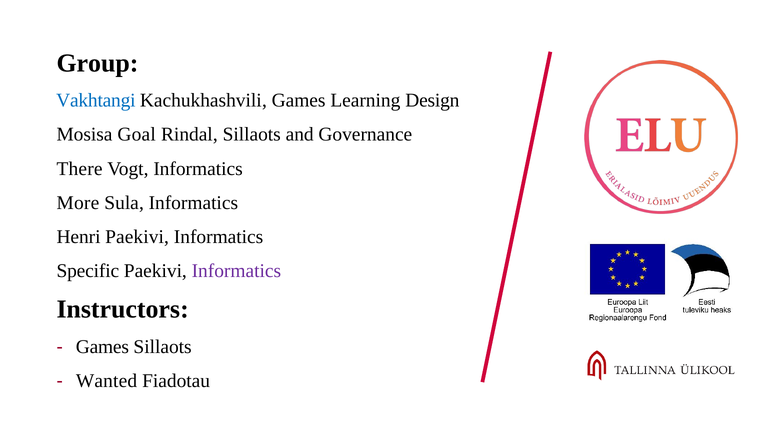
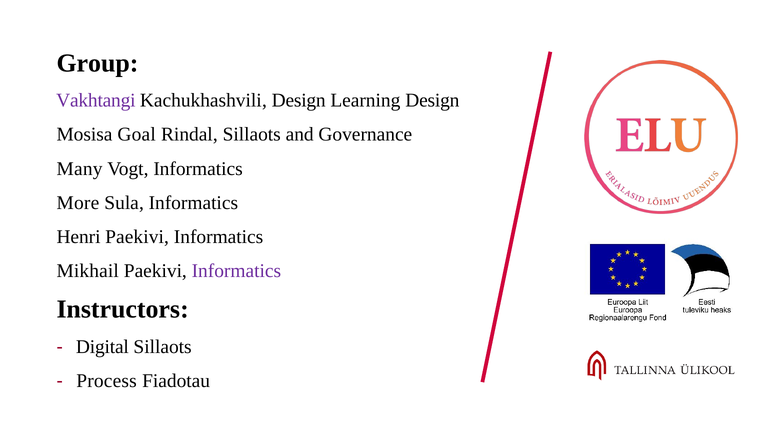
Vakhtangi colour: blue -> purple (96, 101)
Kachukhashvili Games: Games -> Design (299, 101)
There: There -> Many (80, 169)
Specific: Specific -> Mikhail (88, 271)
Games: Games -> Digital (102, 347)
Wanted: Wanted -> Process (107, 381)
